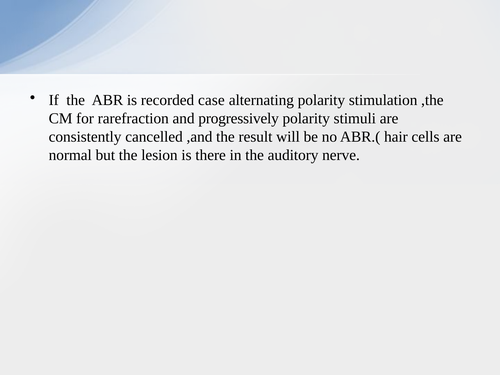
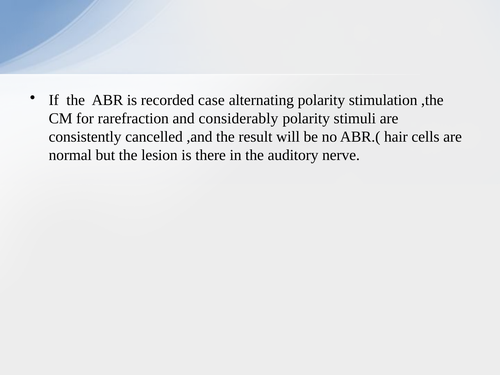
progressively: progressively -> considerably (238, 118)
